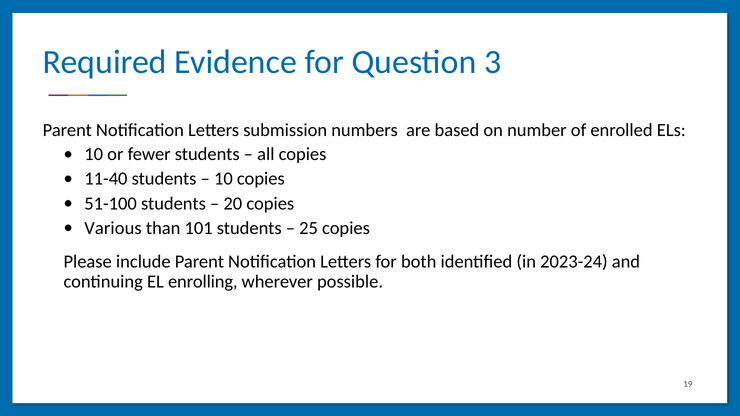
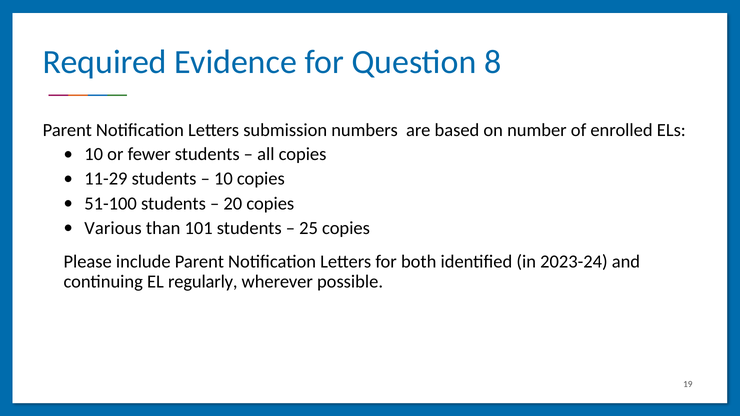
3: 3 -> 8 (493, 62)
11-40: 11-40 -> 11-29 (106, 179)
enrolling: enrolling -> regularly (203, 282)
